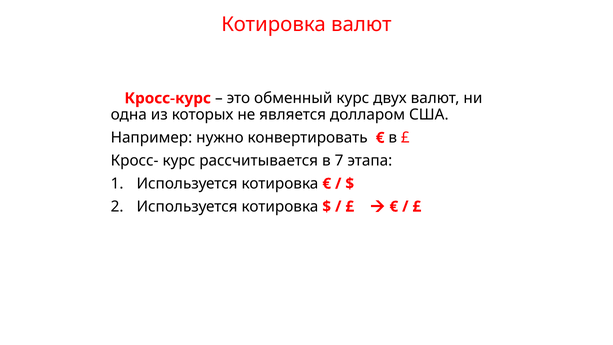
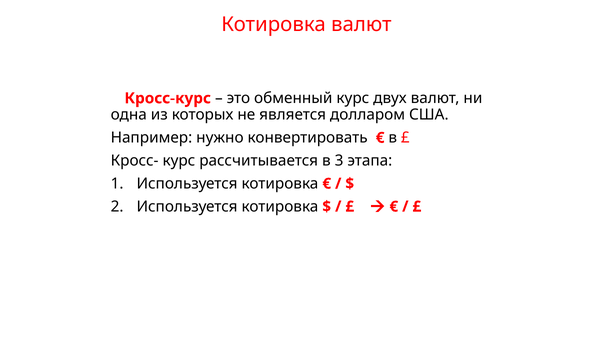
7: 7 -> 3 (339, 161)
